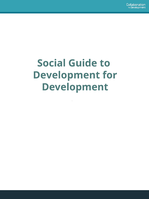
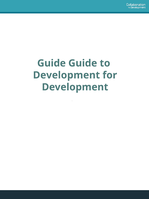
Social: Social -> Guide (52, 63)
